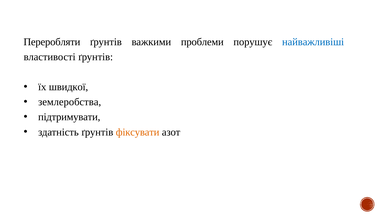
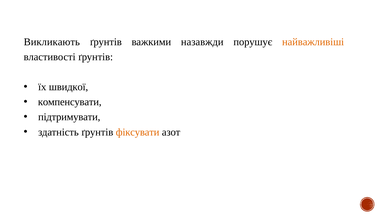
Переробляти: Переробляти -> Викликають (52, 42)
проблеми: проблеми -> назавжди (202, 42)
найважливіші colour: blue -> orange (313, 42)
землеробства: землеробства -> компенсувати (70, 102)
